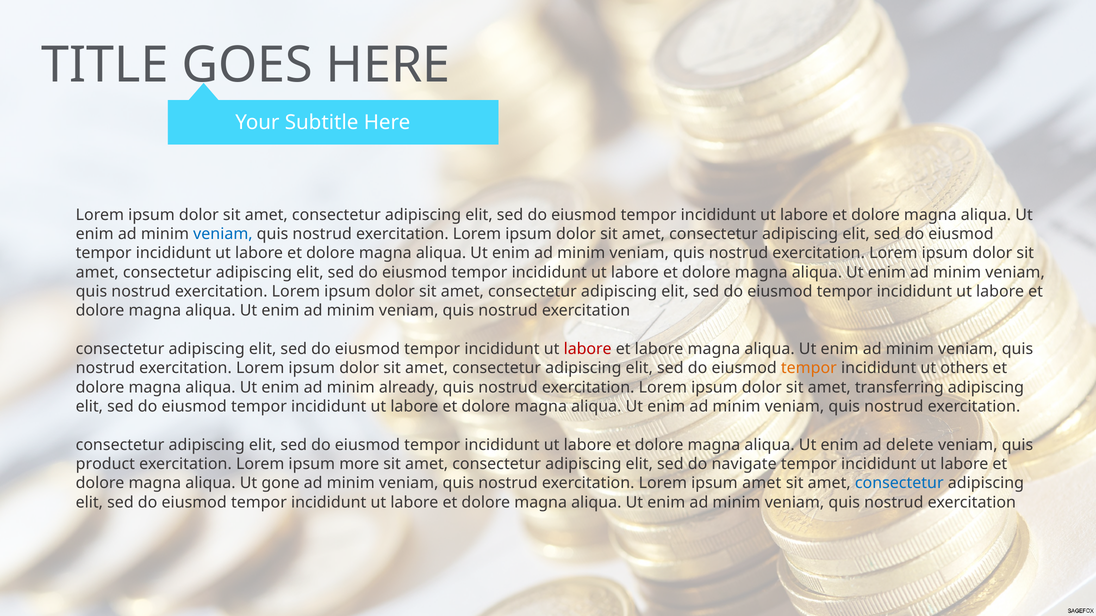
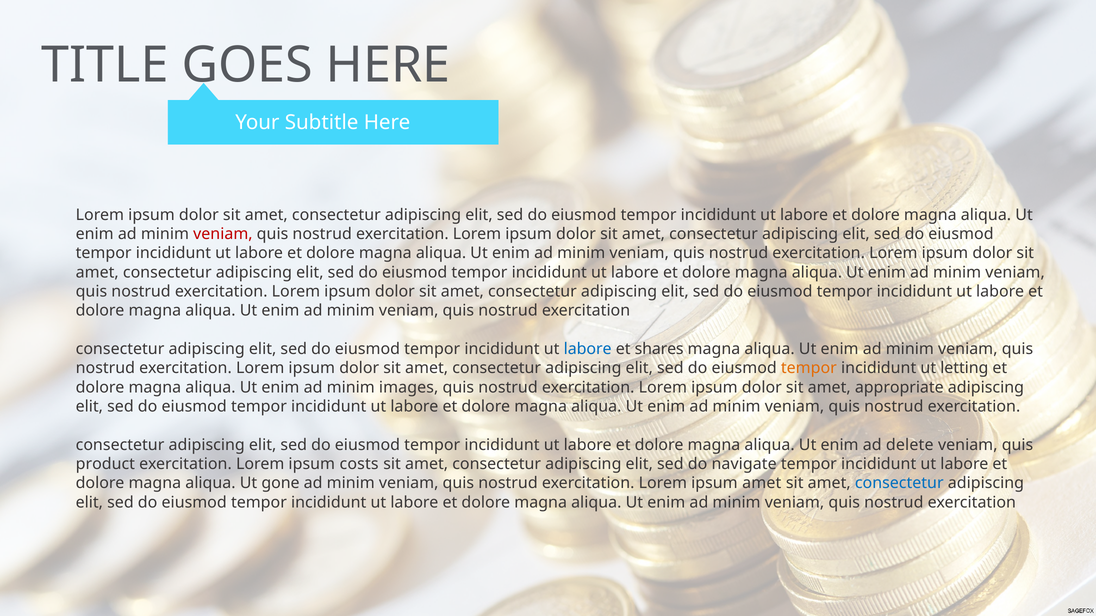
veniam colour: blue -> red (223, 234)
labore colour: red -> blue (588, 349)
et labore: labore -> shares (659, 349)
others: others -> letting (964, 368)
already: already -> images (409, 388)
transferring: transferring -> appropriate (899, 388)
more: more -> costs (359, 464)
